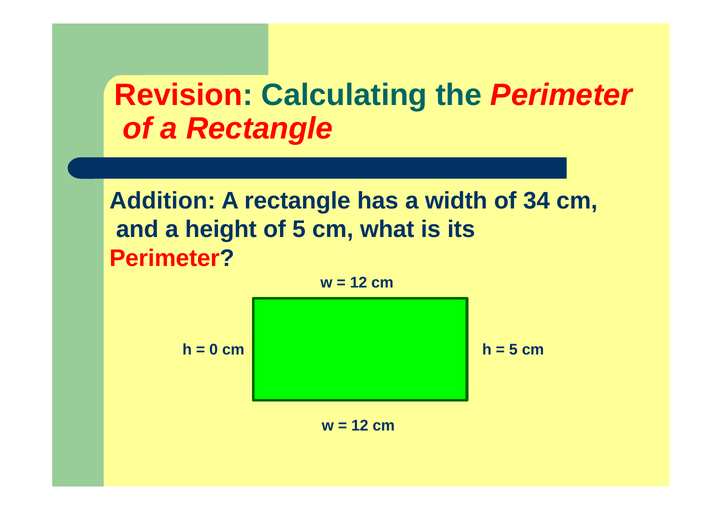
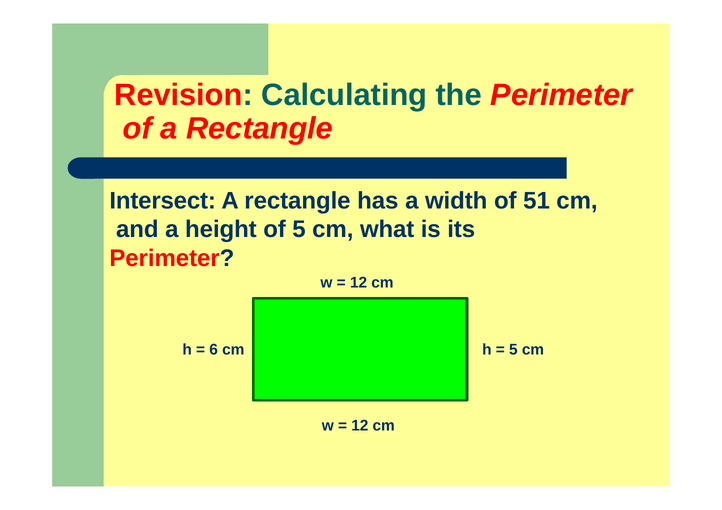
Addition: Addition -> Intersect (163, 201)
34: 34 -> 51 (537, 201)
0: 0 -> 6 (214, 350)
